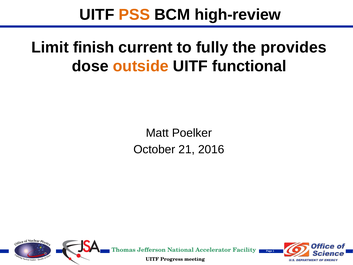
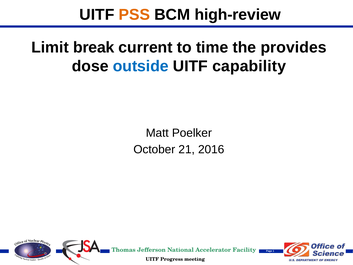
finish: finish -> break (94, 47)
fully: fully -> time (212, 47)
outside colour: orange -> blue (141, 66)
functional: functional -> capability (249, 66)
